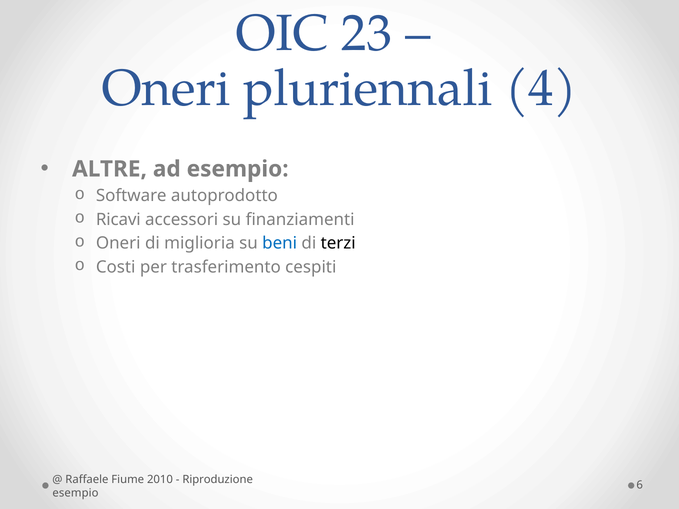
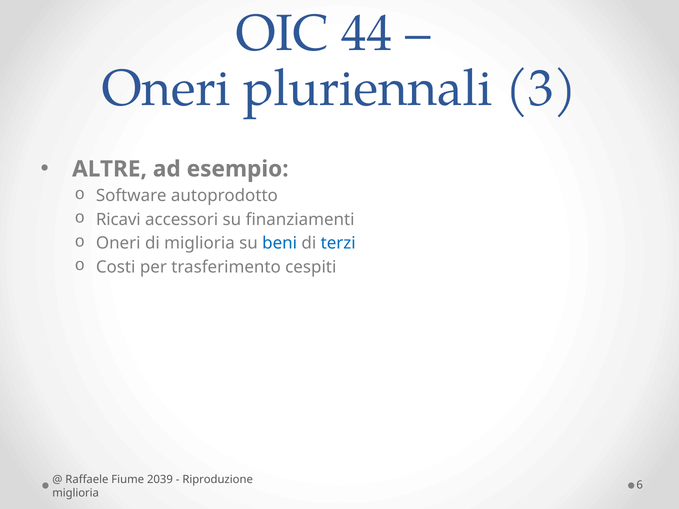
23: 23 -> 44 (367, 34)
4: 4 -> 3 (541, 88)
terzi colour: black -> blue (338, 243)
2010: 2010 -> 2039 (160, 480)
esempio: esempio -> miglioria (76, 493)
